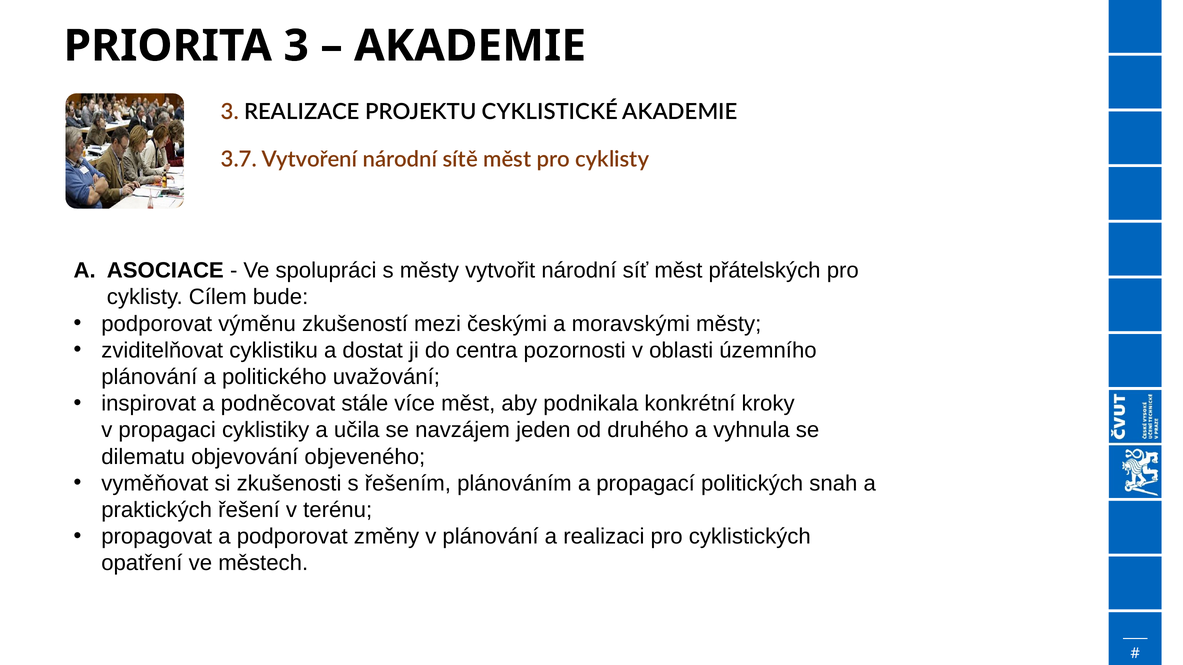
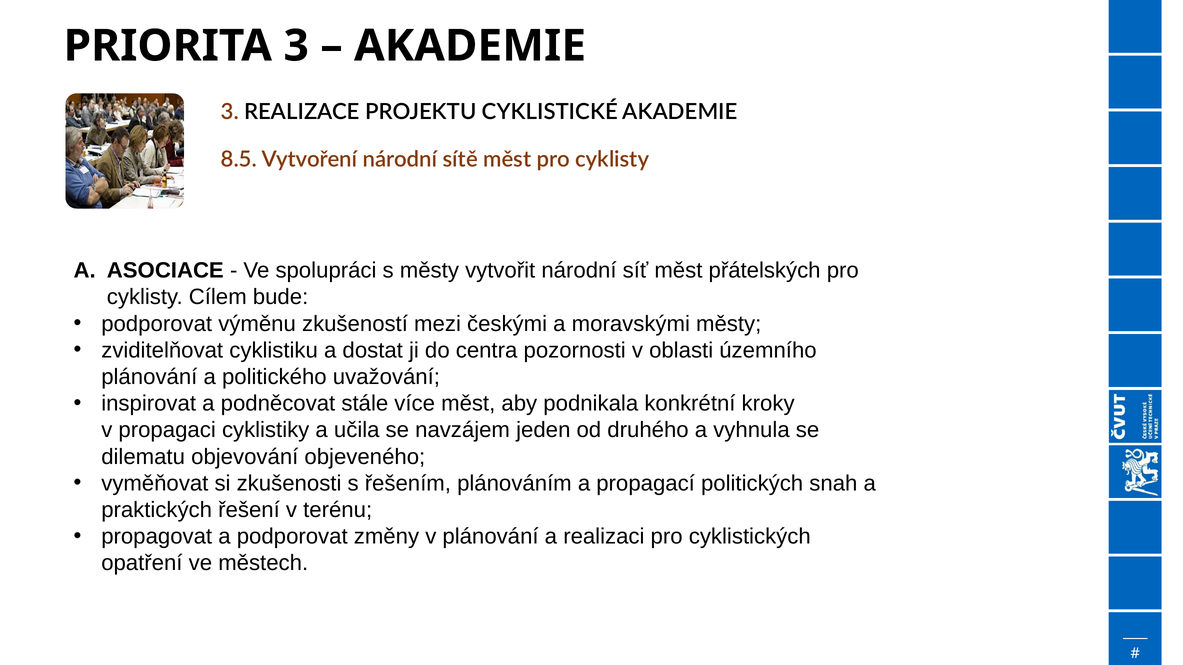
3.7: 3.7 -> 8.5 (239, 159)
